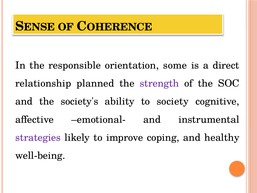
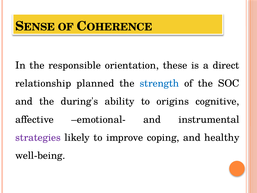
some: some -> these (175, 65)
strength colour: purple -> blue (159, 83)
society's: society's -> during's (79, 101)
society: society -> origins (173, 101)
